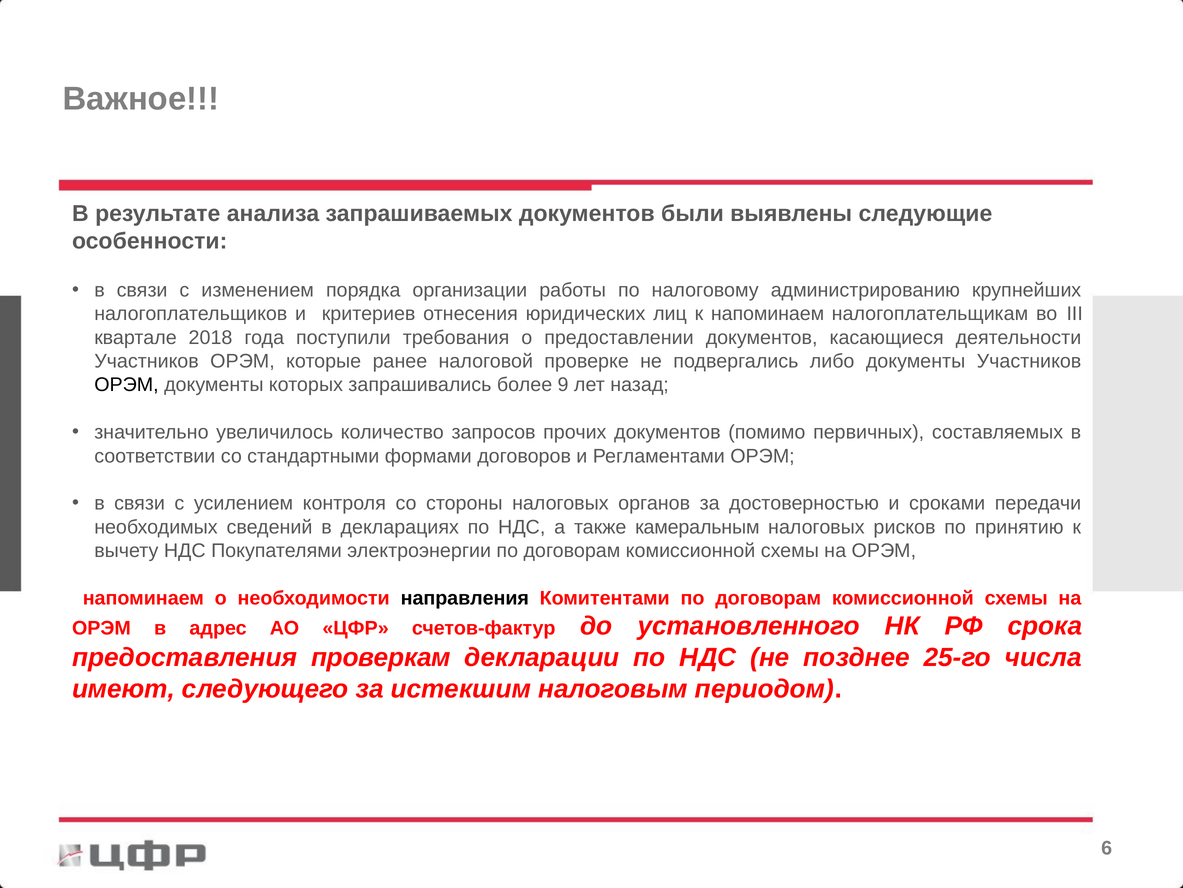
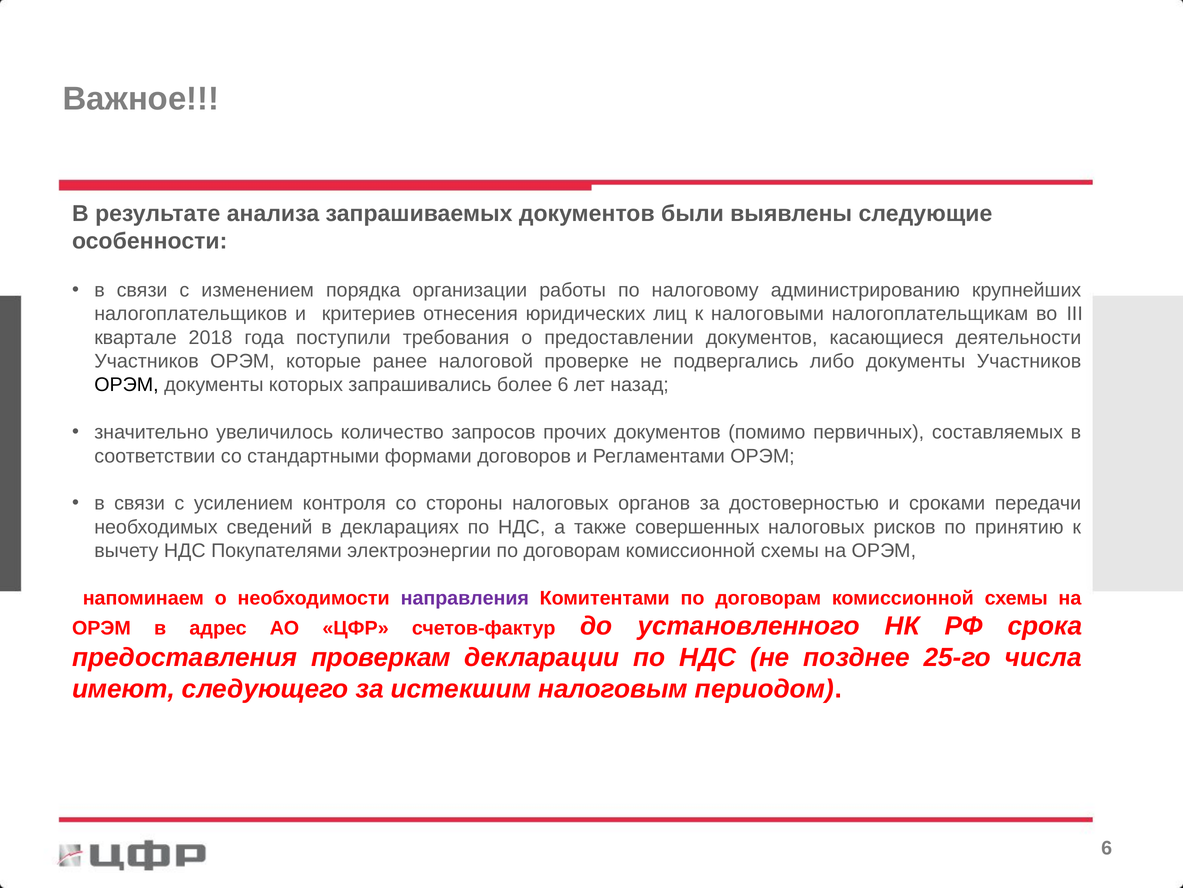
к напоминаем: напоминаем -> налоговыми (767, 314)
более 9: 9 -> 6 (563, 385)
камеральным: камеральным -> совершенных (697, 527)
направления colour: black -> purple (465, 598)
